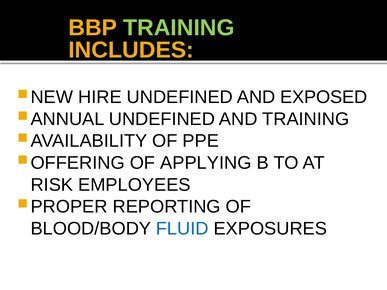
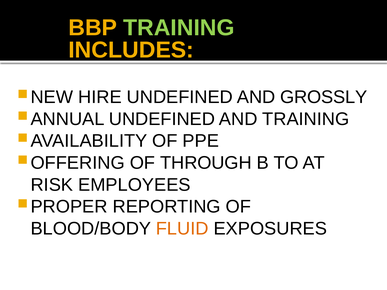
EXPOSED: EXPOSED -> GROSSLY (324, 97)
APPLYING: APPLYING -> THROUGH (206, 163)
FLUID colour: blue -> orange (182, 229)
